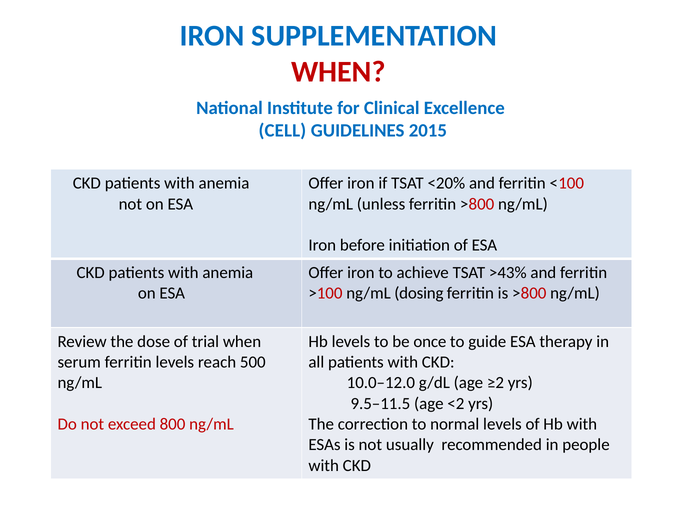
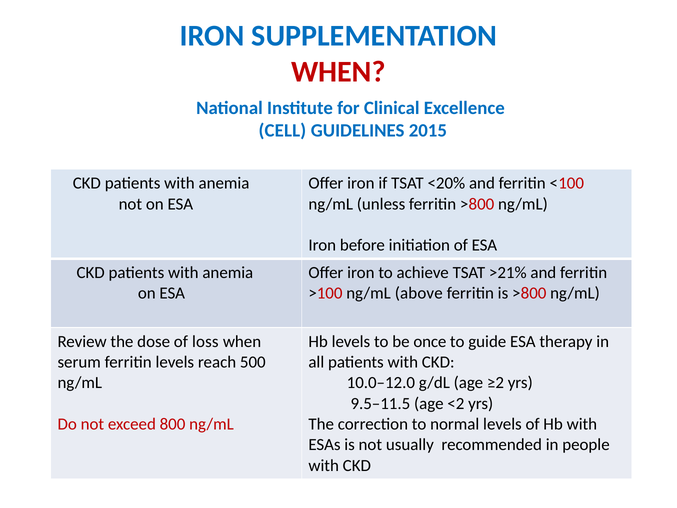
>43%: >43% -> >21% (508, 273)
dosing: dosing -> above (419, 293)
trial: trial -> loss (205, 341)
